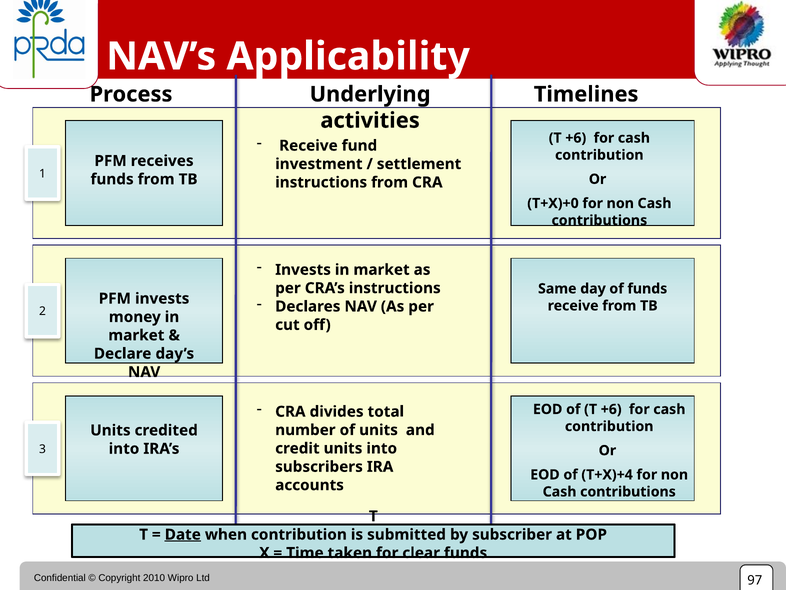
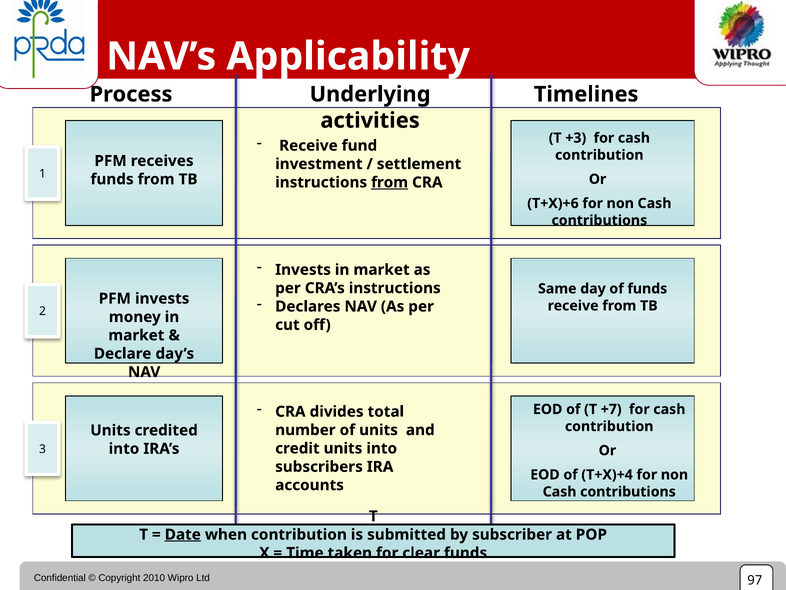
+6: +6 -> +3 (576, 138)
from underline: none -> present (390, 182)
T+X)+0: T+X)+0 -> T+X)+6 (553, 203)
of T +6: +6 -> +7 (611, 409)
